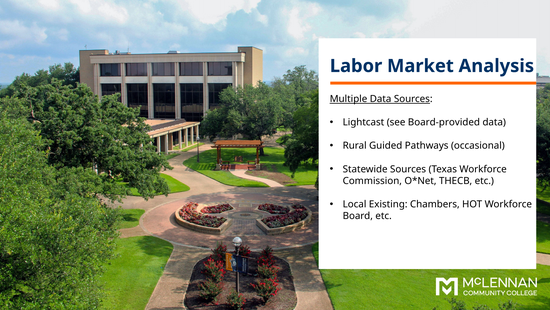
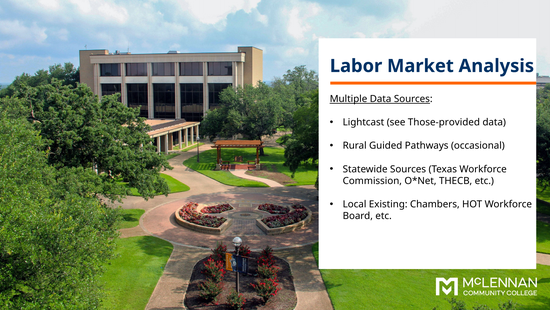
Board-provided: Board-provided -> Those-provided (444, 122)
